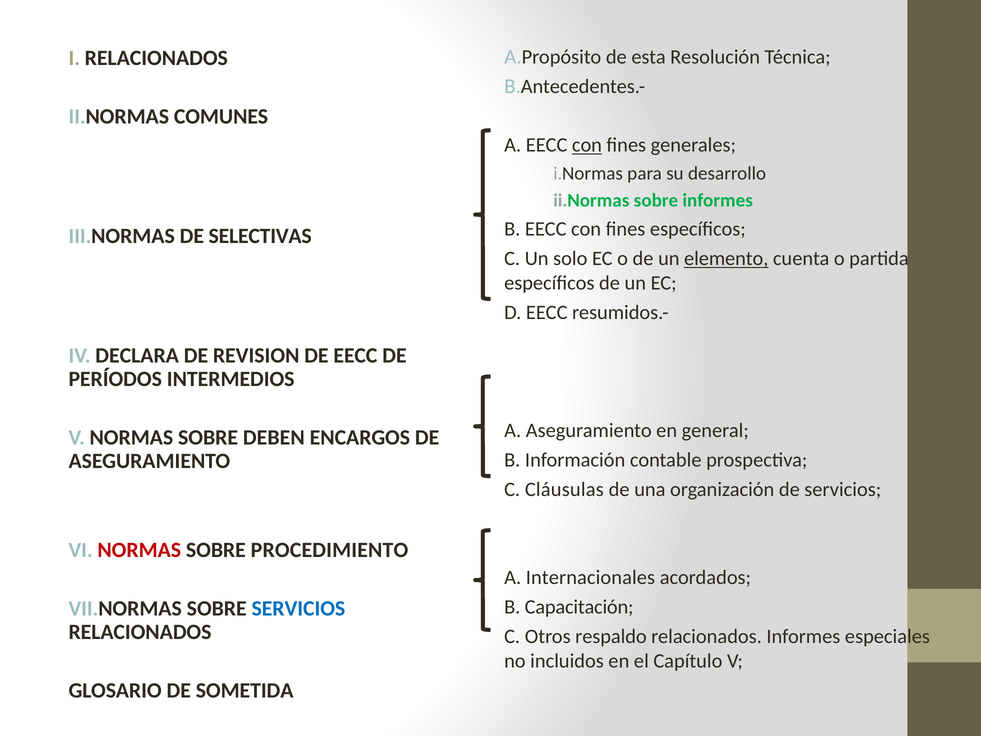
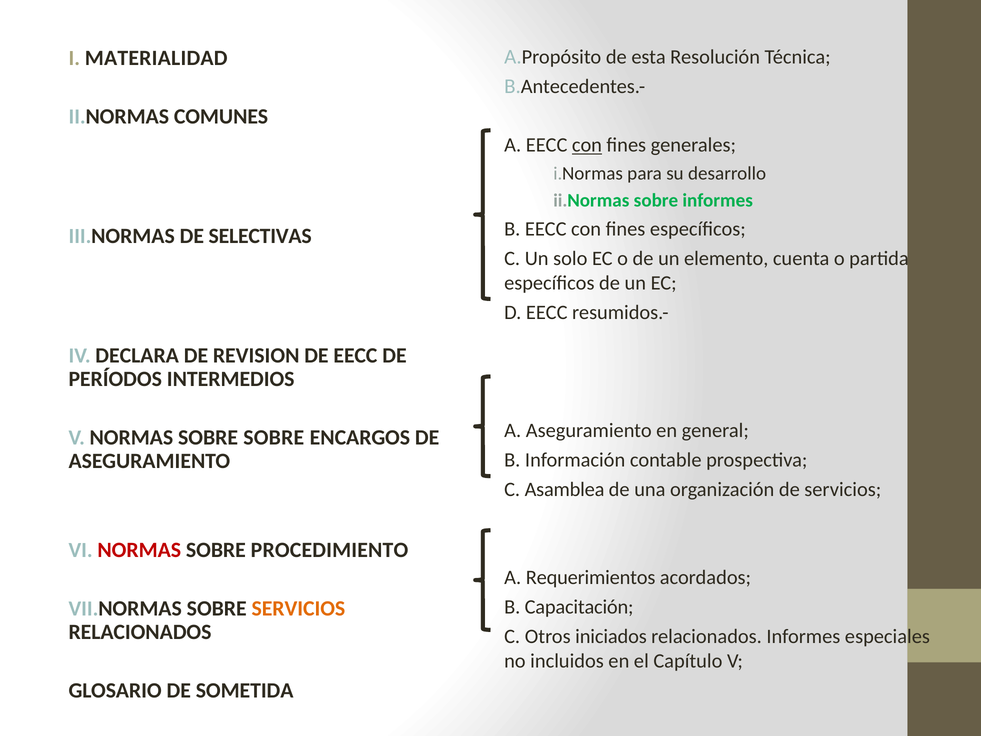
RELACIONADOS: RELACIONADOS -> MATERIALIDAD (156, 58)
elemento underline: present -> none (726, 259)
SOBRE DEBEN: DEBEN -> SOBRE (274, 437)
Cláusulas: Cláusulas -> Asamblea (565, 489)
Internacionales: Internacionales -> Requerimientos (591, 577)
SERVICIOS colour: blue -> orange (298, 608)
respaldo: respaldo -> iniciados (611, 636)
